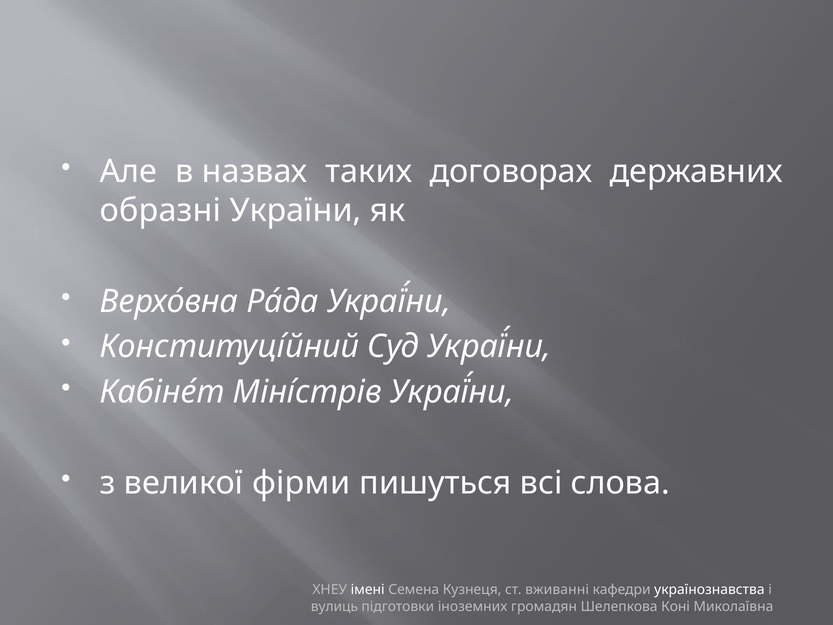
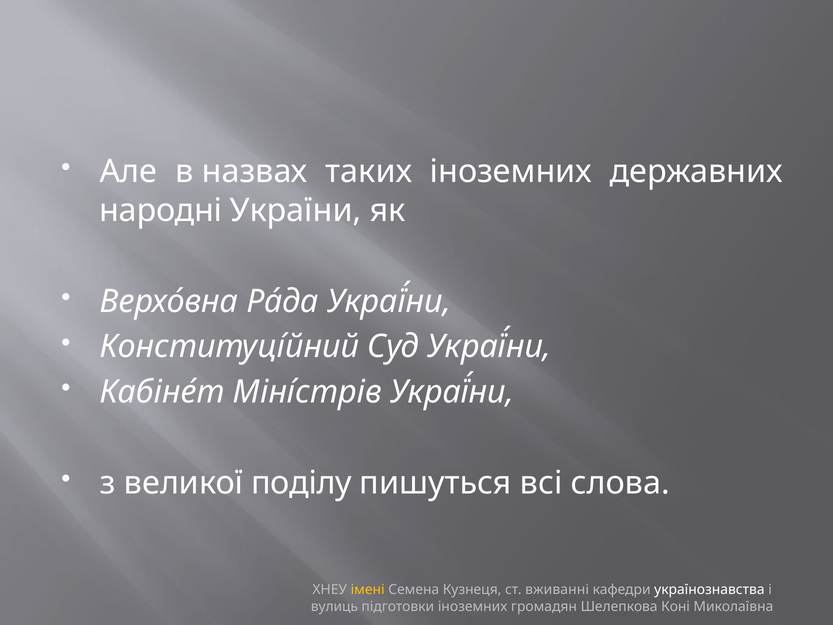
таких договорах: договорах -> іноземних (511, 172)
образні: образні -> народні (161, 210)
фірми: фірми -> поділу (301, 483)
імені colour: white -> yellow (368, 590)
